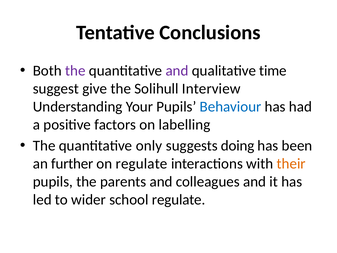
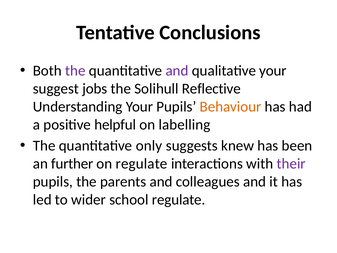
qualitative time: time -> your (273, 71)
give: give -> jobs (95, 89)
Interview: Interview -> Reflective (211, 89)
Behaviour colour: blue -> orange (231, 107)
factors: factors -> helpful (115, 125)
doing: doing -> knew (238, 146)
their colour: orange -> purple (291, 164)
